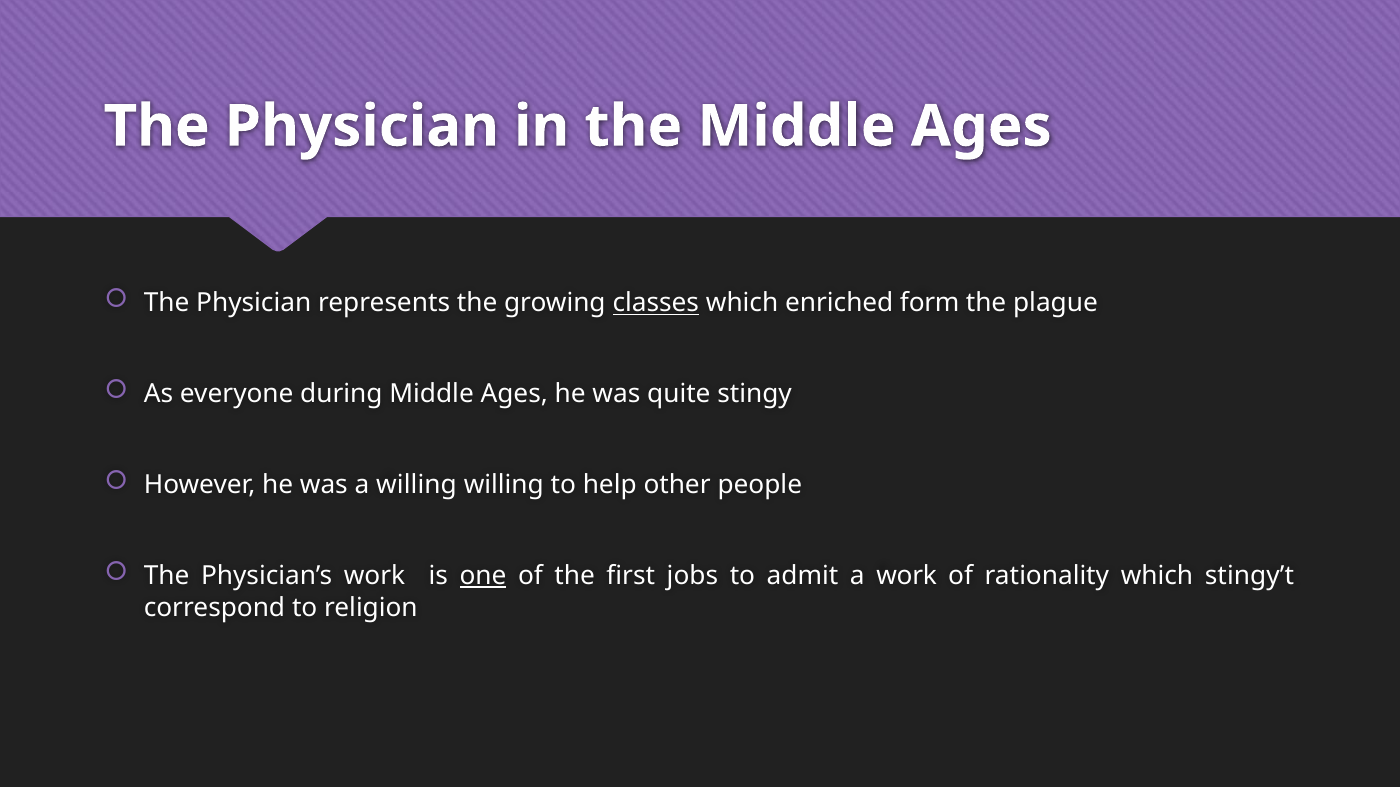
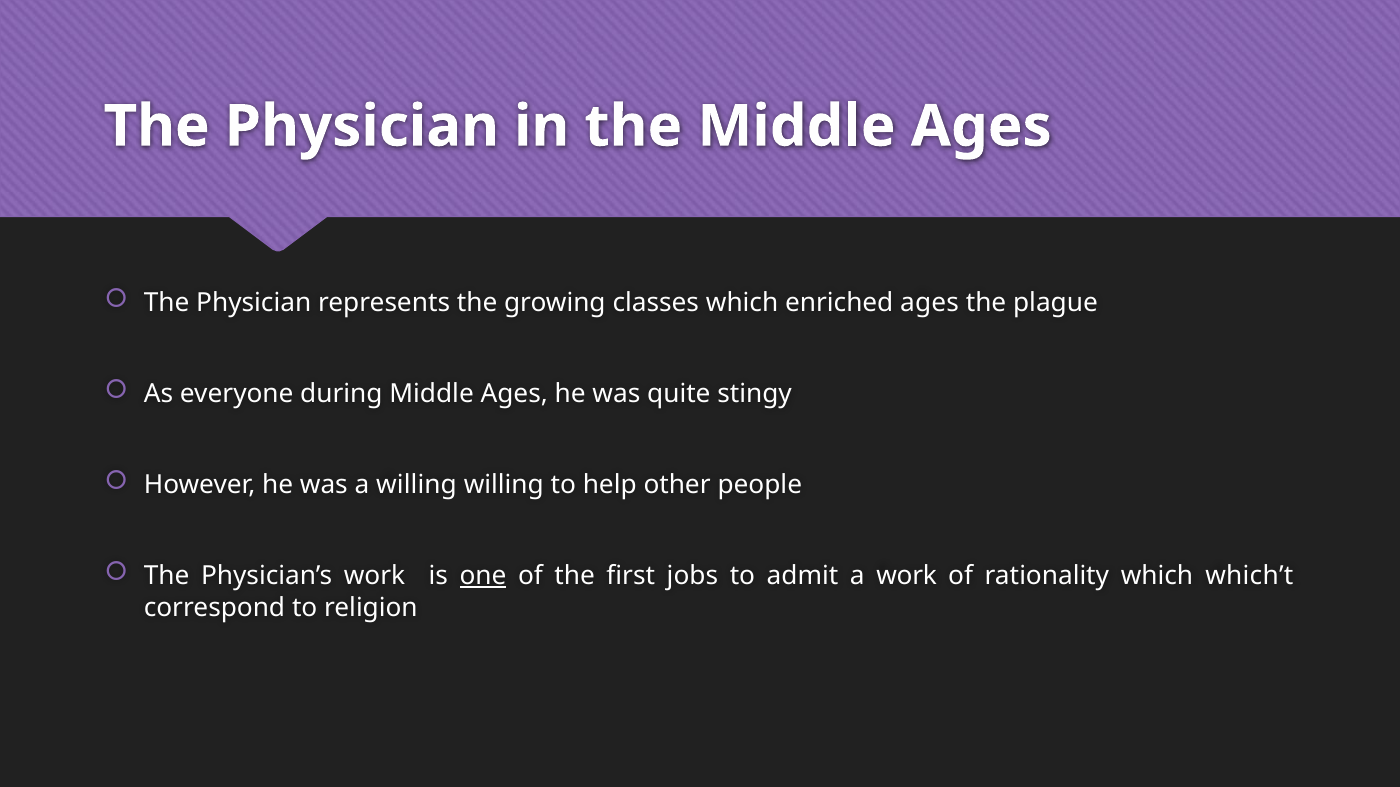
classes underline: present -> none (656, 303)
enriched form: form -> ages (930, 303)
stingy’t: stingy’t -> which’t (1249, 576)
